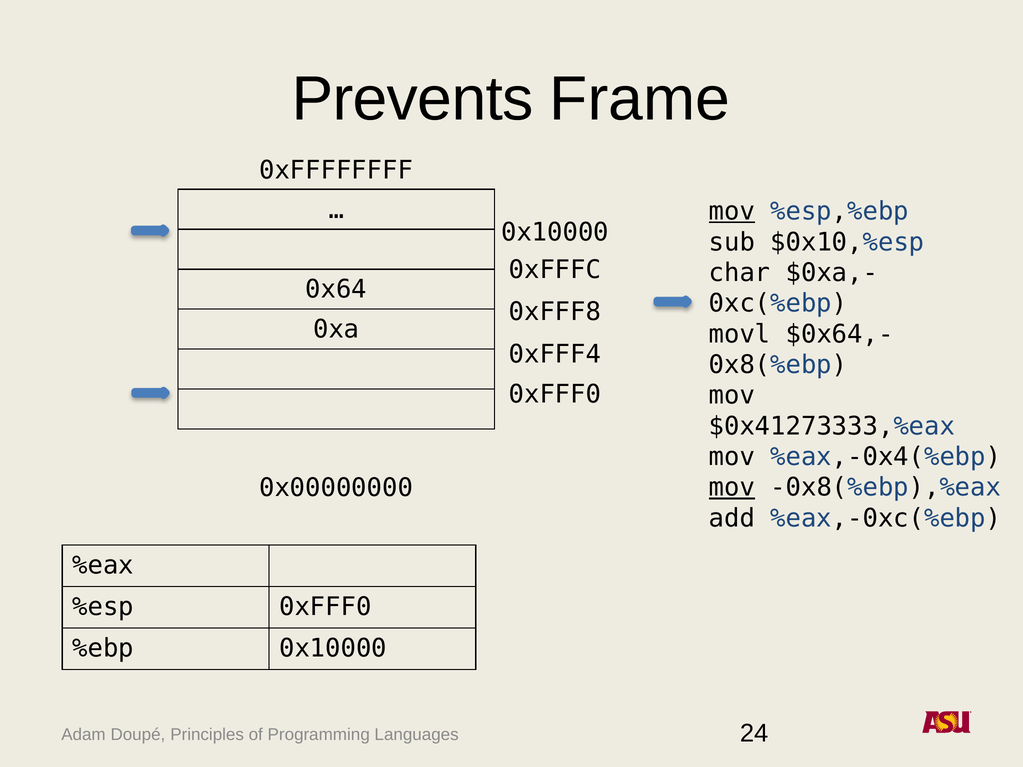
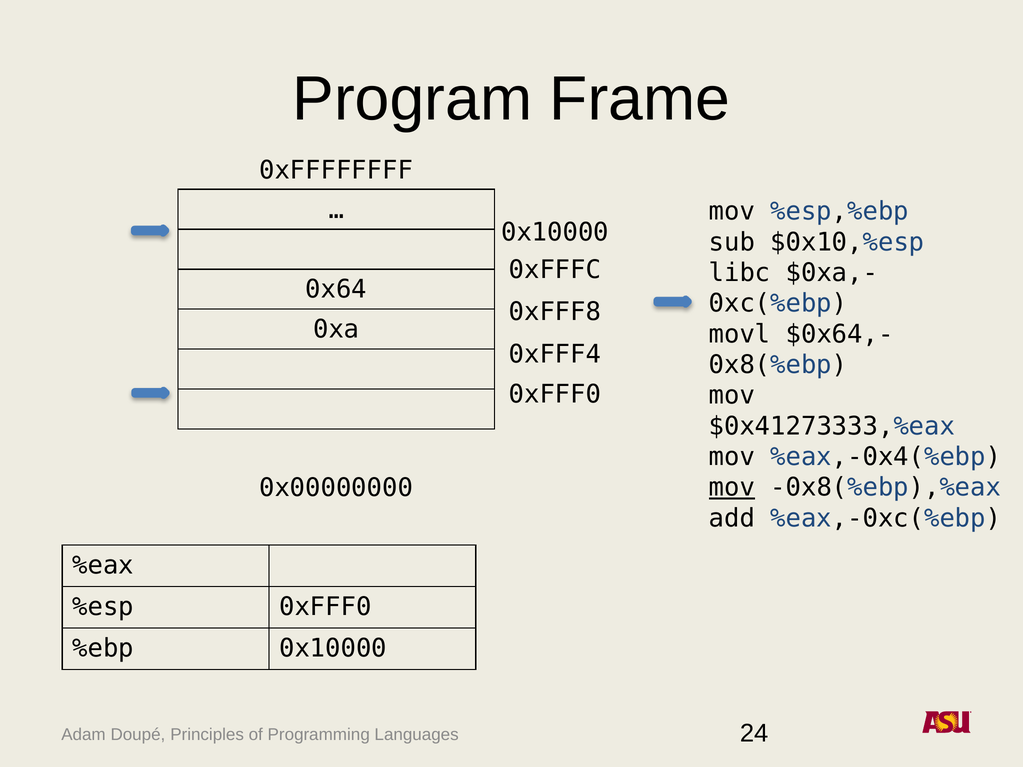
Prevents: Prevents -> Program (412, 99)
mov underline: present -> none (732, 211)
char: char -> libc (740, 273)
